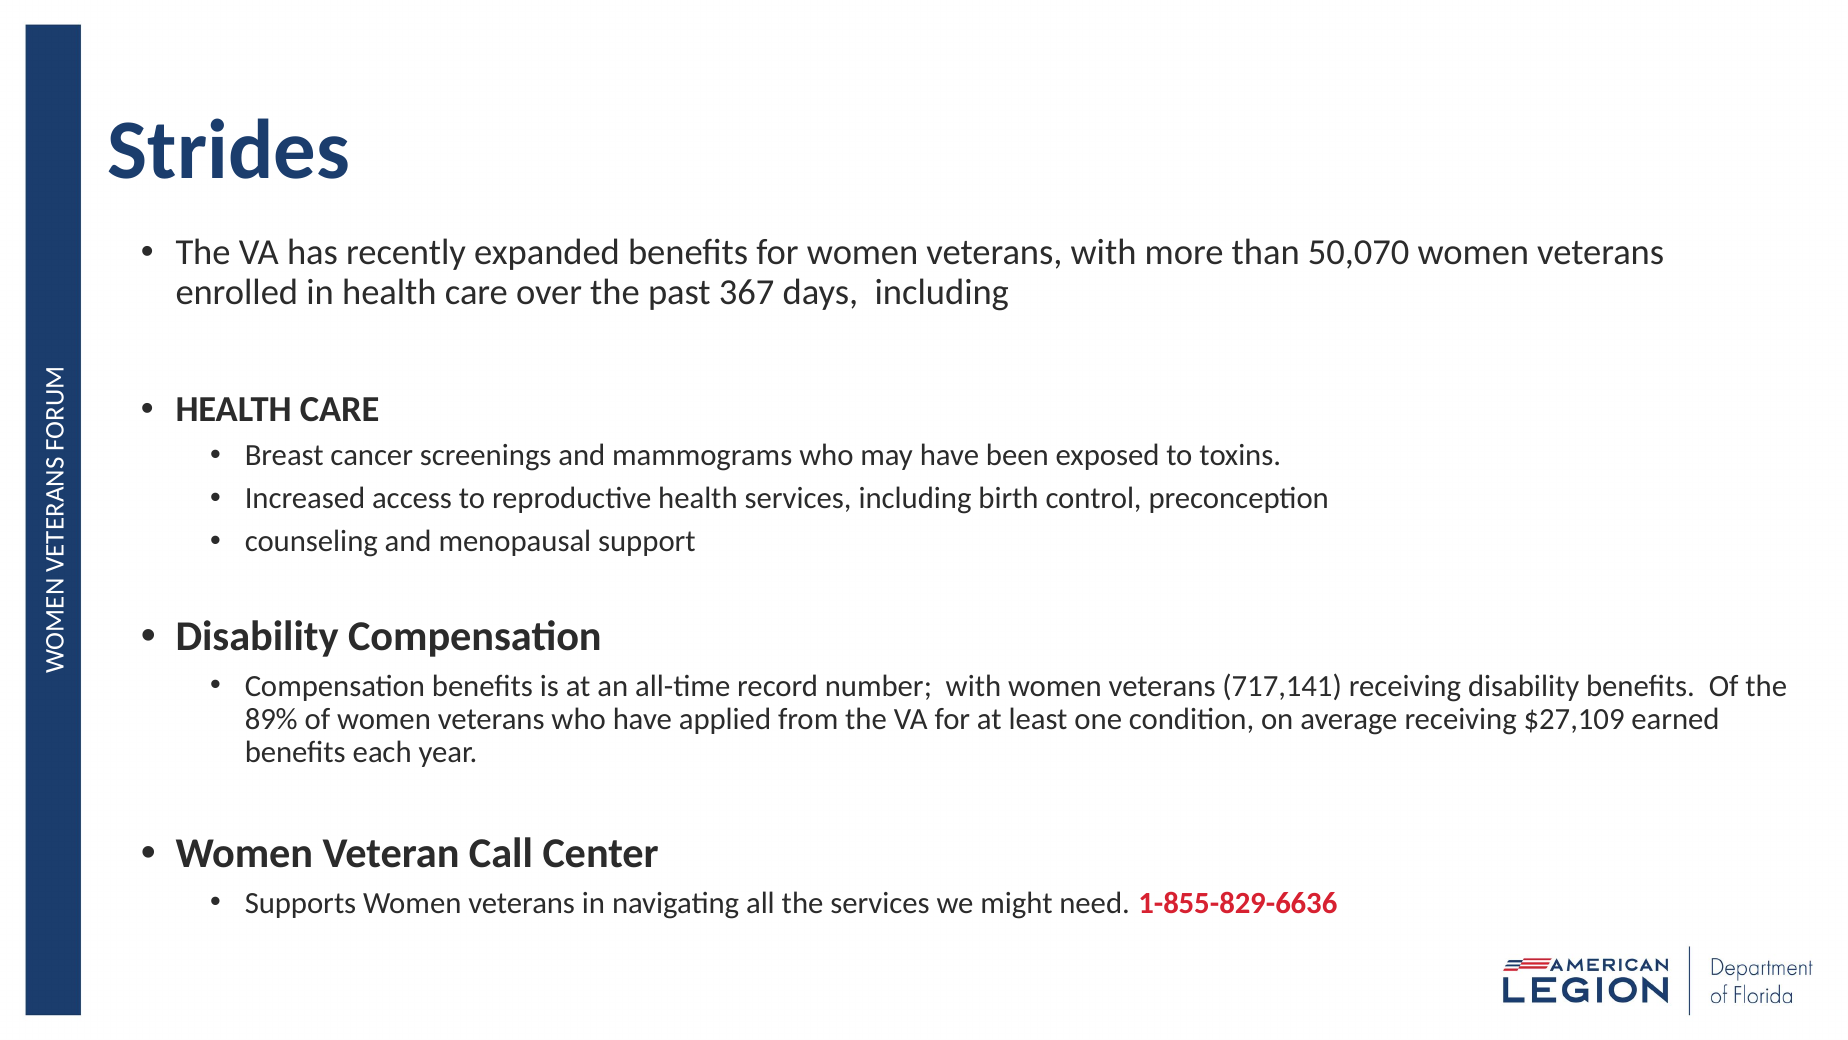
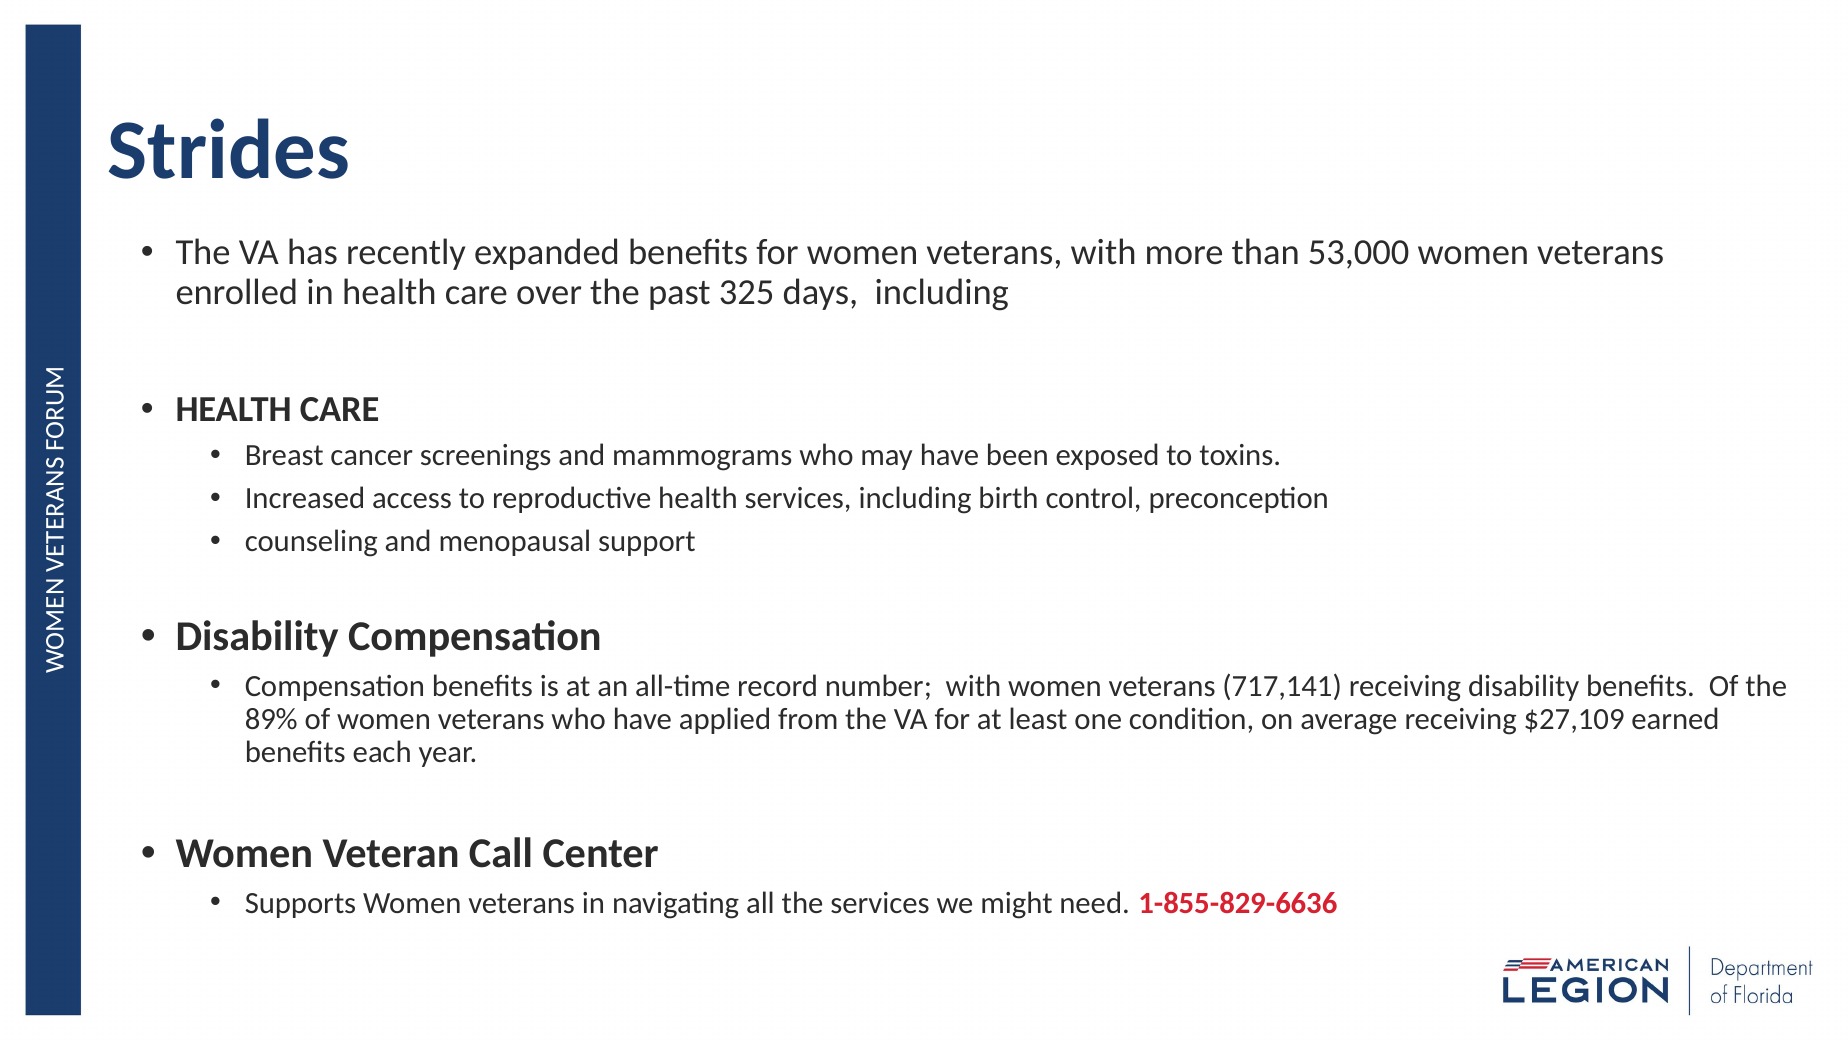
50,070: 50,070 -> 53,000 (1359, 253)
367: 367 -> 325 (747, 292)
